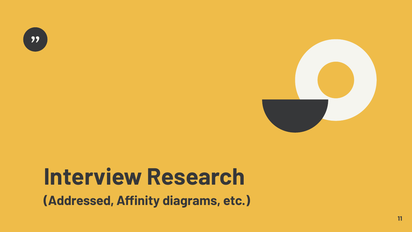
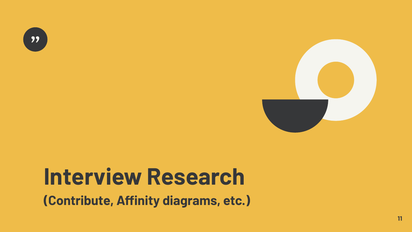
Addressed: Addressed -> Contribute (79, 201)
